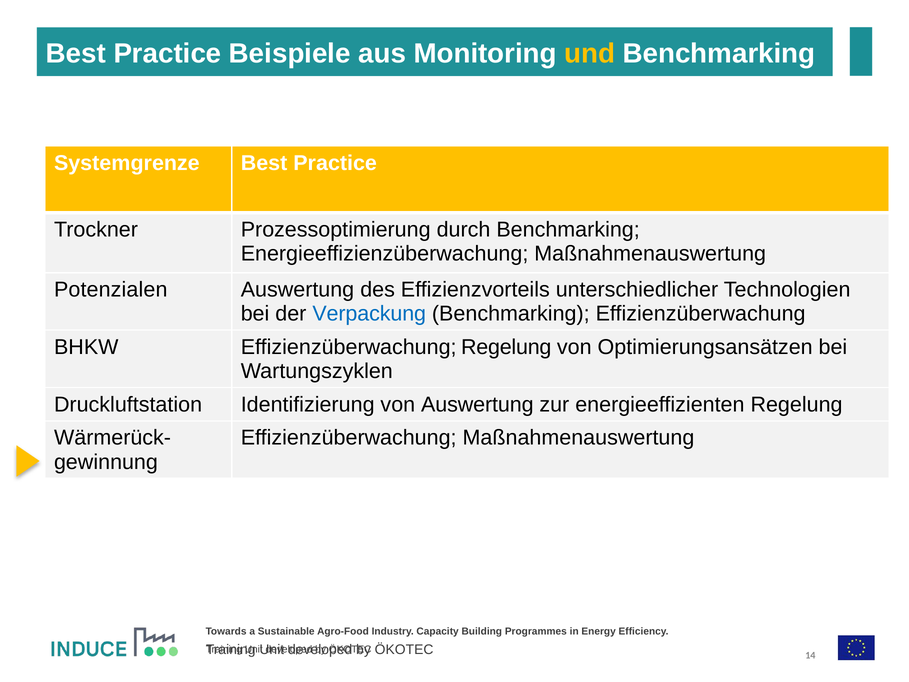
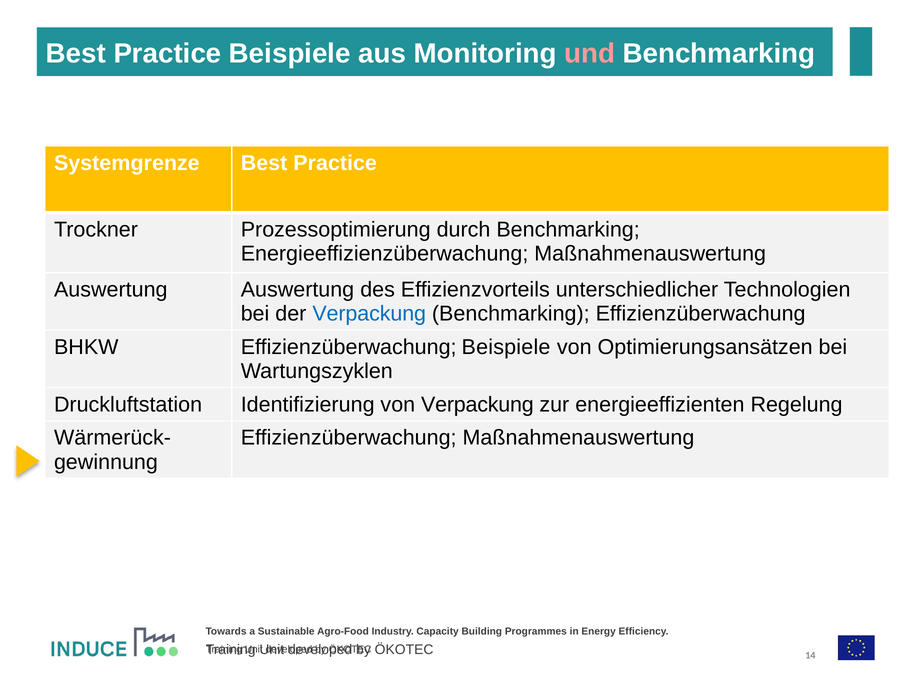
und colour: yellow -> pink (590, 54)
Potenzialen: Potenzialen -> Auswertung (111, 290)
Effizienzüberwachung Regelung: Regelung -> Beispiele (506, 347)
von Auswertung: Auswertung -> Verpackung (477, 404)
